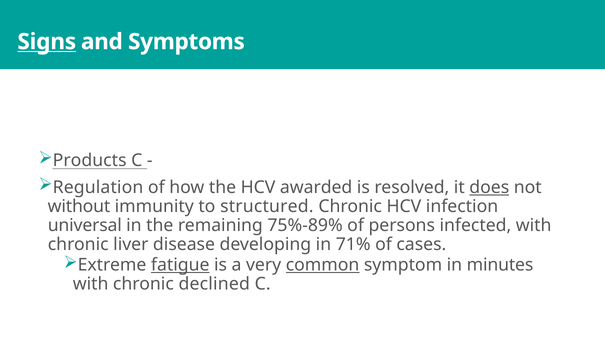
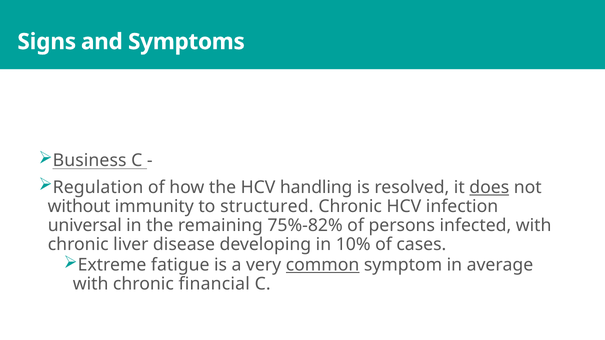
Signs underline: present -> none (47, 42)
Products: Products -> Business (90, 161)
awarded: awarded -> handling (316, 187)
75%-89%: 75%-89% -> 75%-82% (305, 226)
71%: 71% -> 10% (353, 245)
fatigue underline: present -> none (180, 265)
minutes: minutes -> average (500, 265)
declined: declined -> financial (214, 284)
